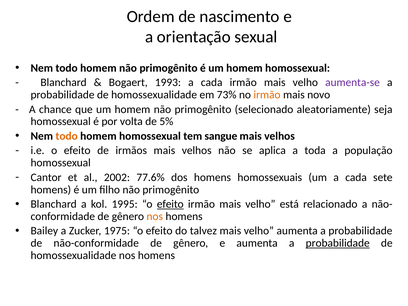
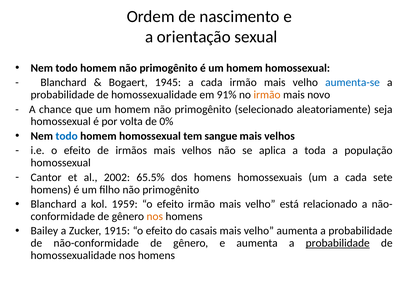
1993: 1993 -> 1945 (168, 82)
aumenta-se colour: purple -> blue (353, 82)
73%: 73% -> 91% (227, 95)
5%: 5% -> 0% (166, 122)
todo colour: orange -> blue (67, 136)
77.6%: 77.6% -> 65.5% (151, 177)
1995: 1995 -> 1959 (125, 204)
efeito underline: present -> none (170, 204)
1975: 1975 -> 1915 (117, 231)
talvez: talvez -> casais (203, 231)
